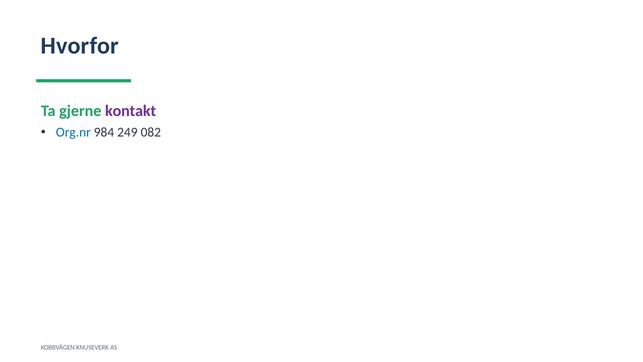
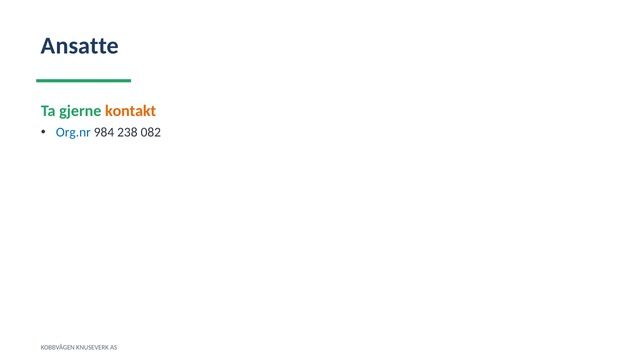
Hvorfor: Hvorfor -> Ansatte (80, 46)
kontakt colour: purple -> orange (131, 111)
249: 249 -> 238 (127, 132)
